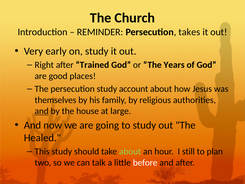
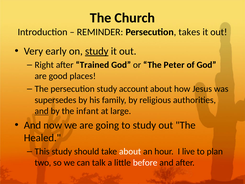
study underline: none -> present (97, 51)
Years: Years -> Peter (174, 65)
themselves: themselves -> supersedes (55, 100)
house: house -> infant (88, 111)
about colour: light green -> white (130, 151)
still: still -> live (188, 151)
